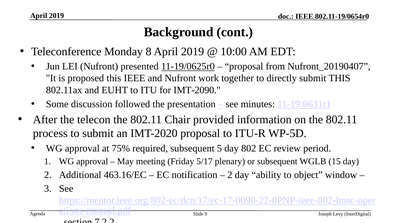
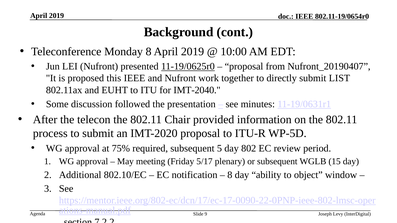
submit THIS: THIS -> LIST (339, 78)
IMT-2090: IMT-2090 -> IMT-2040 (197, 90)
463.16/EC: 463.16/EC -> 802.10/EC (125, 175)
2: 2 -> 8 (230, 175)
